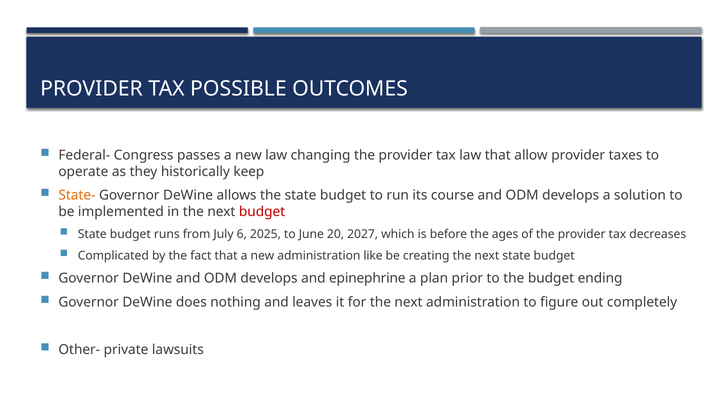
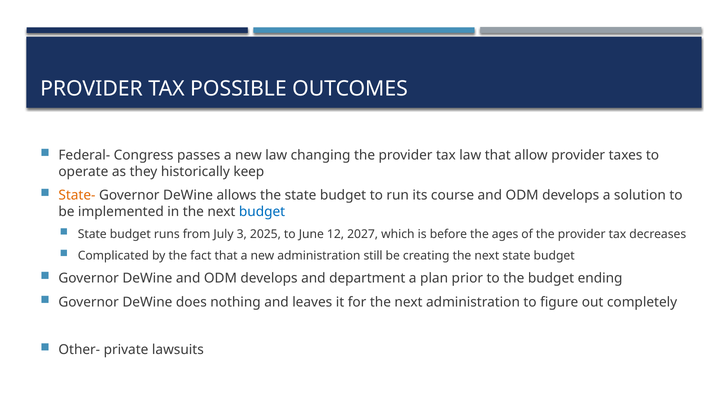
budget colour: red -> blue (262, 211)
6: 6 -> 3 (242, 234)
20: 20 -> 12 (336, 234)
like: like -> still (373, 255)
epinephrine: epinephrine -> department (367, 278)
